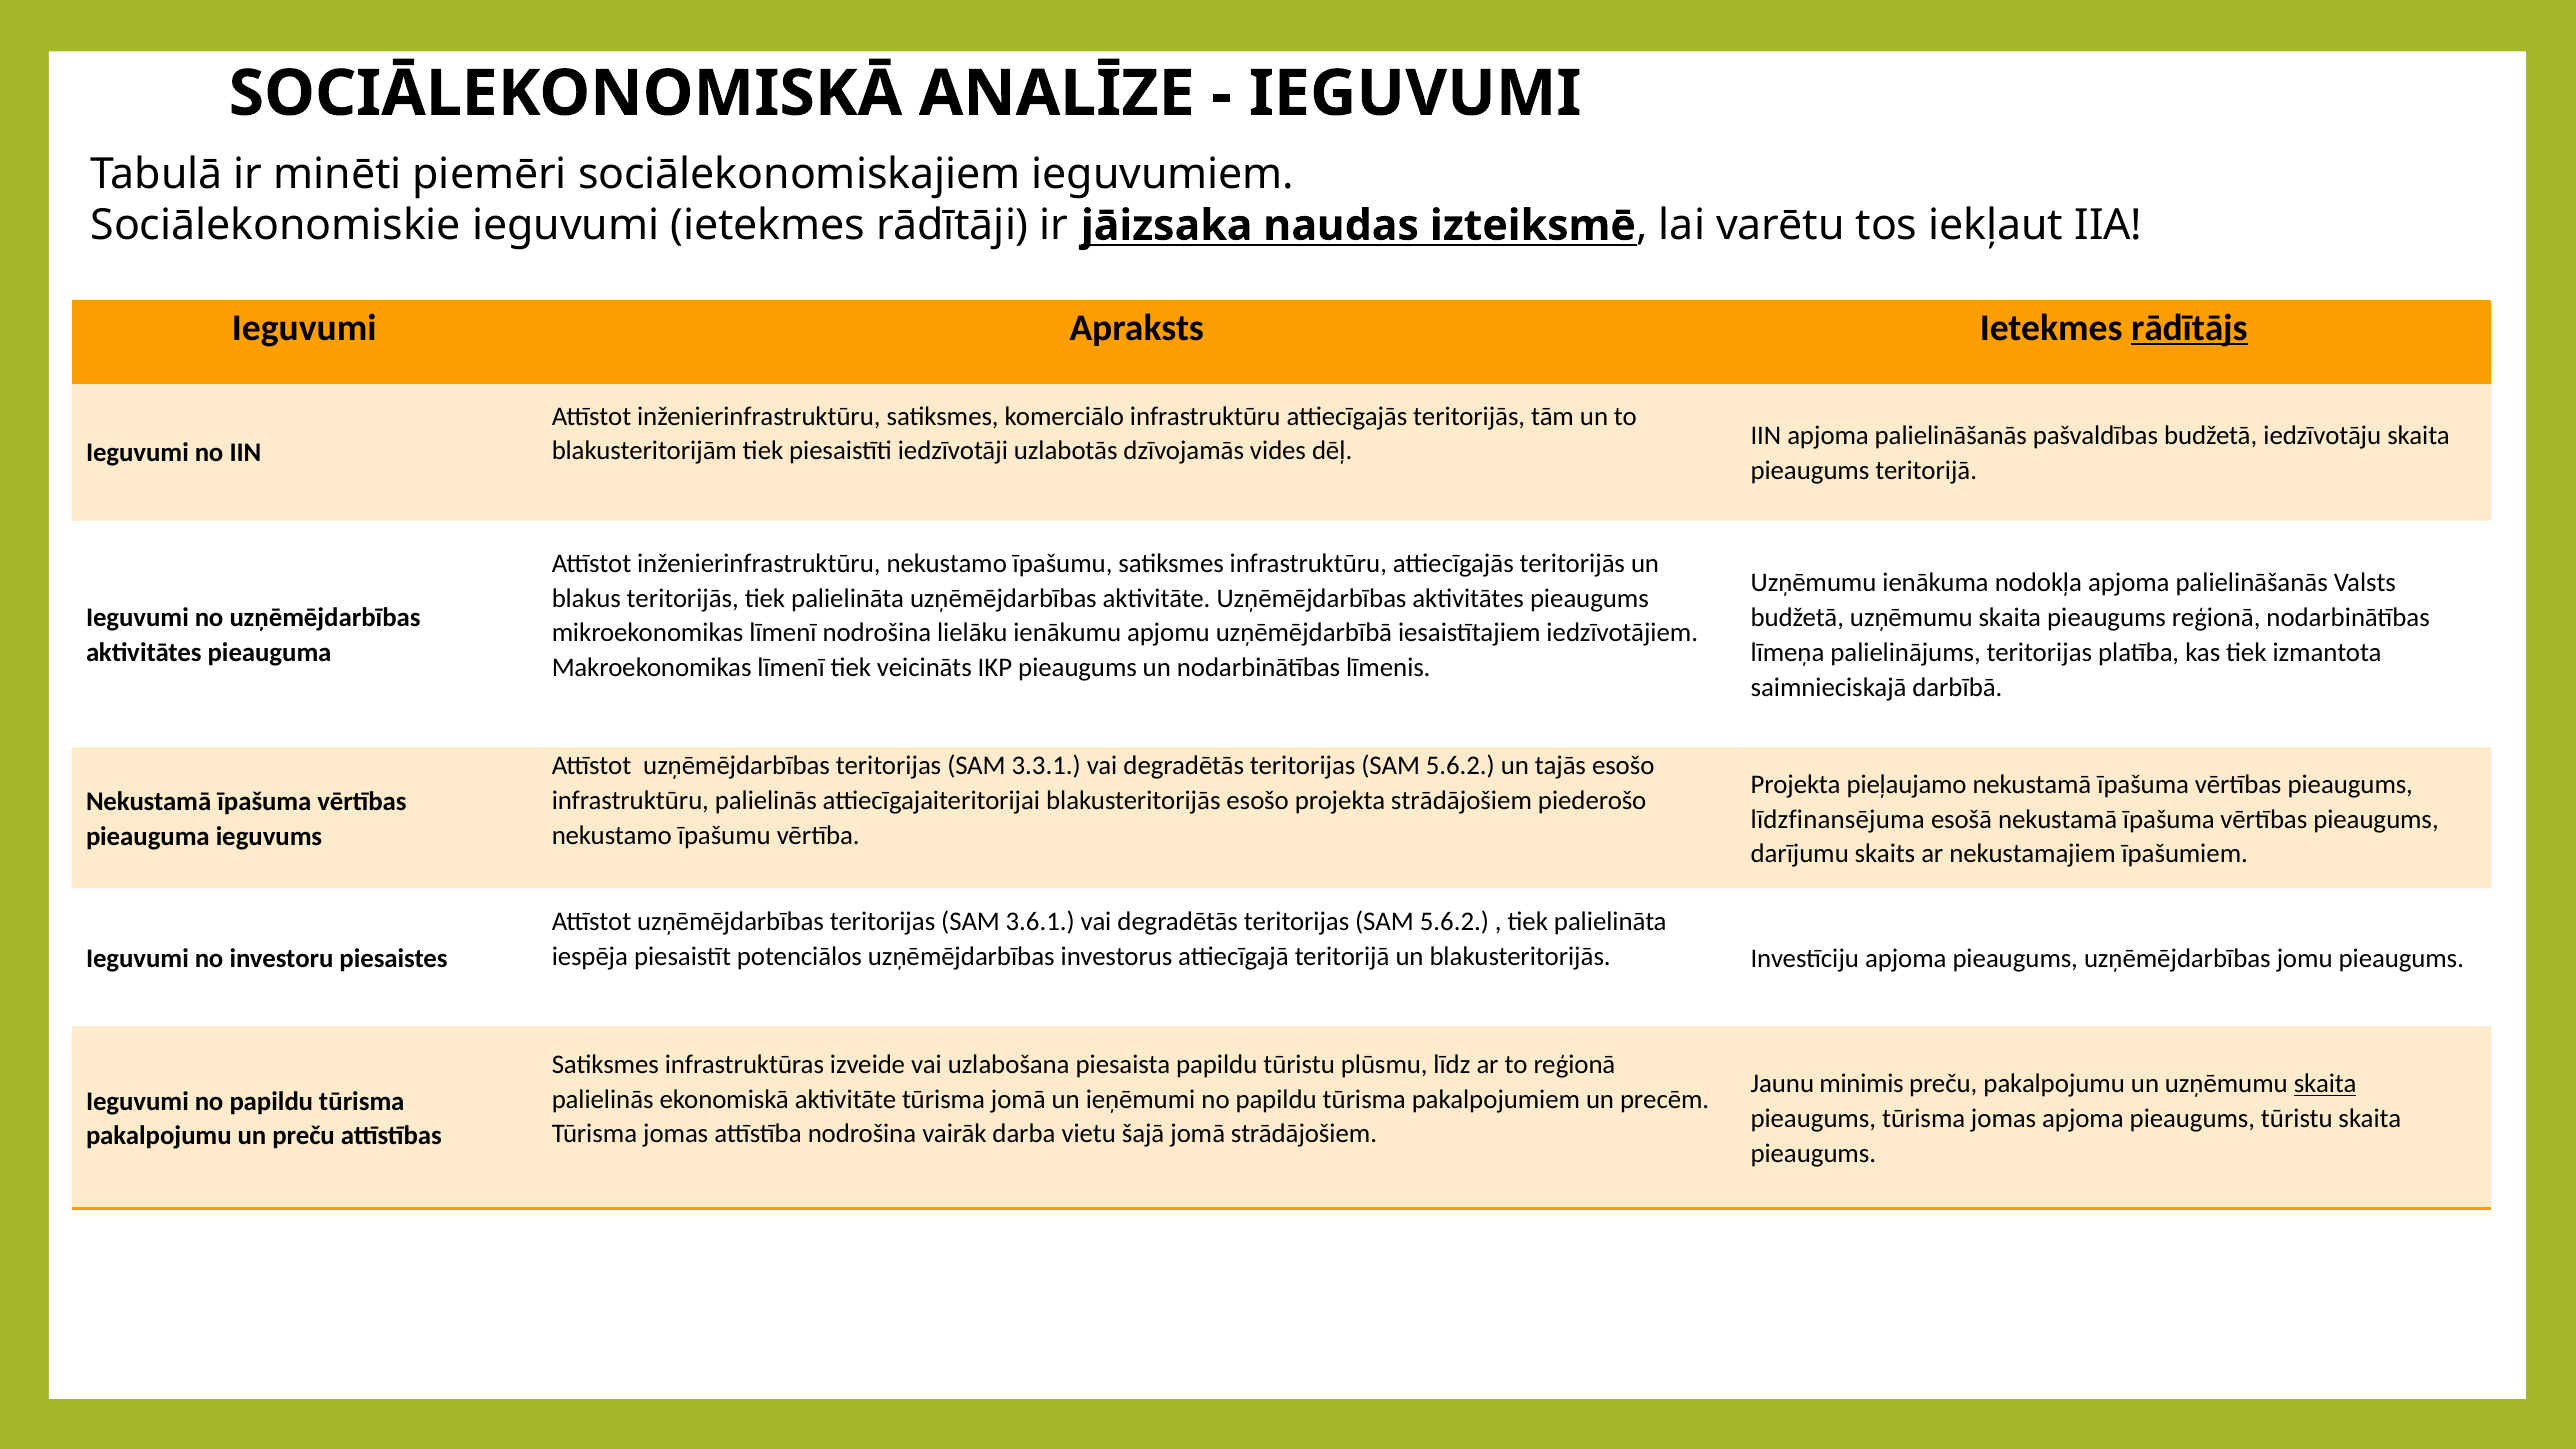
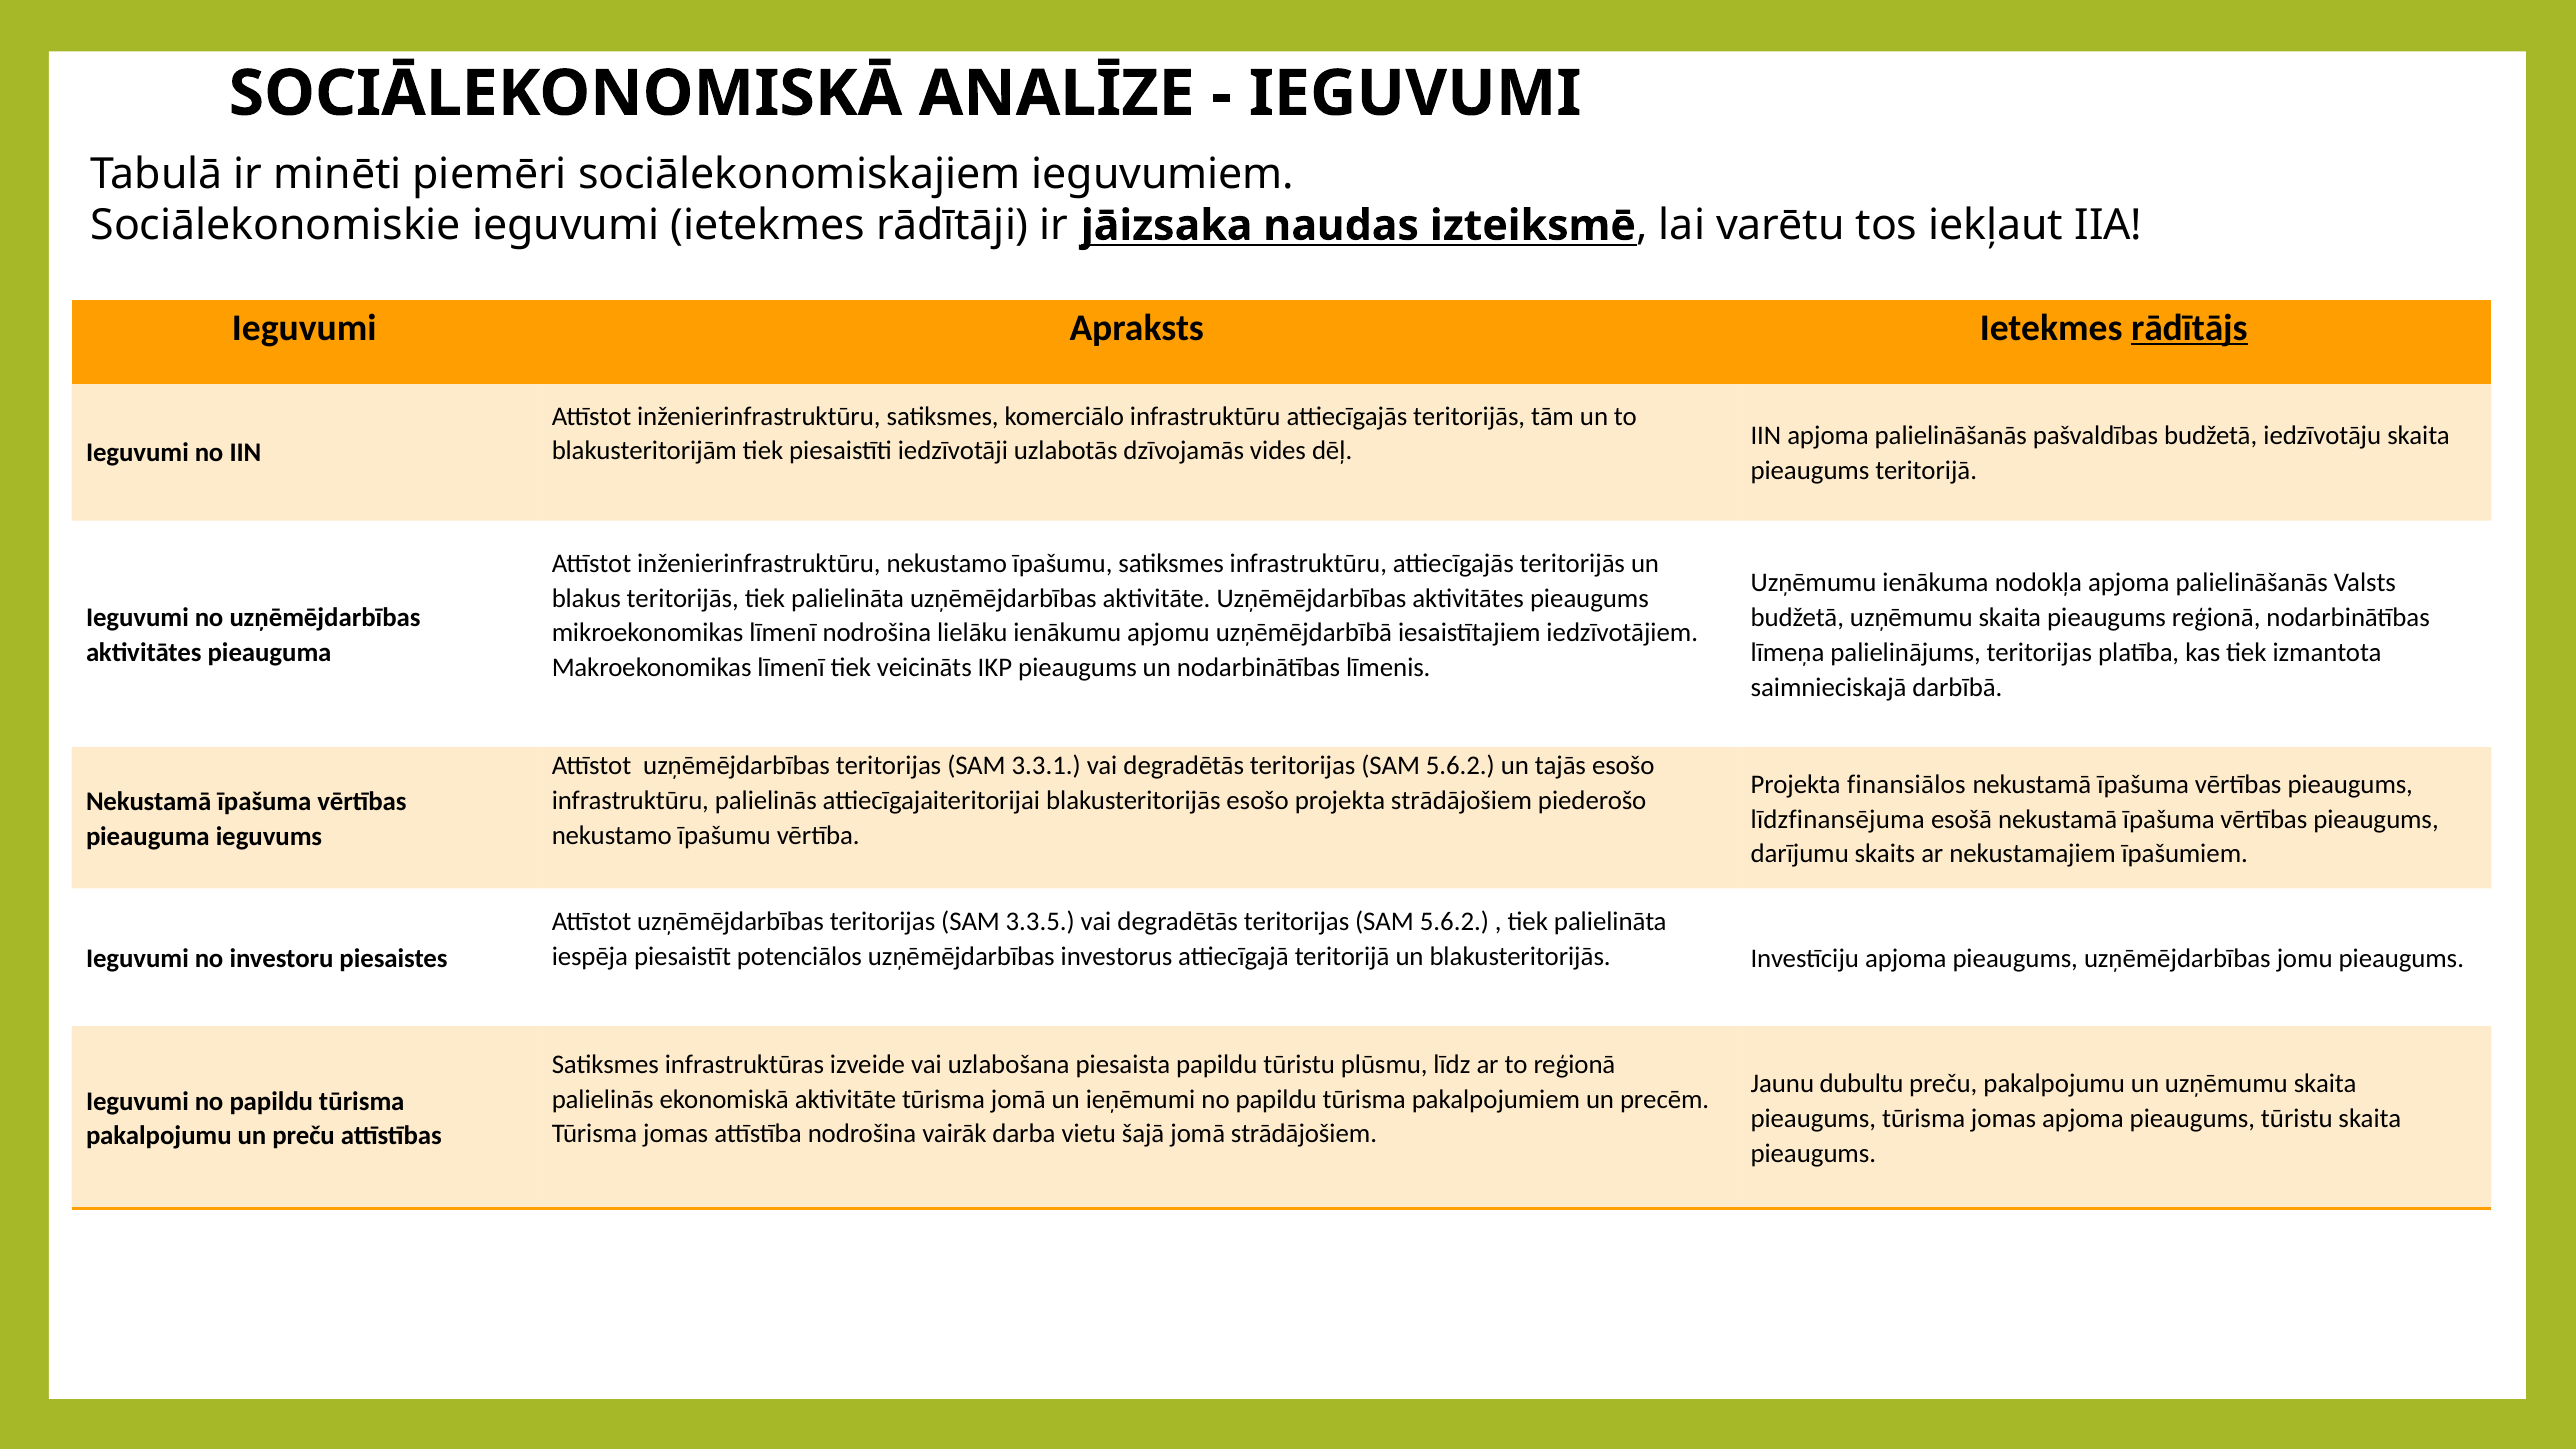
pieļaujamo: pieļaujamo -> finansiālos (1906, 784)
3.6.1: 3.6.1 -> 3.3.5 (1040, 922)
minimis: minimis -> dubultu (1862, 1084)
skaita underline: present -> none (2325, 1084)
